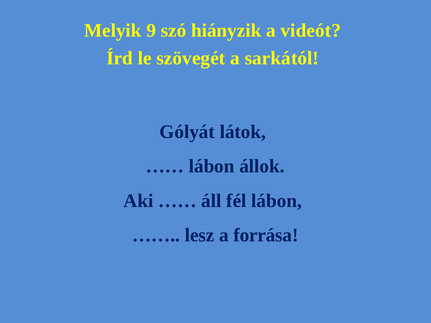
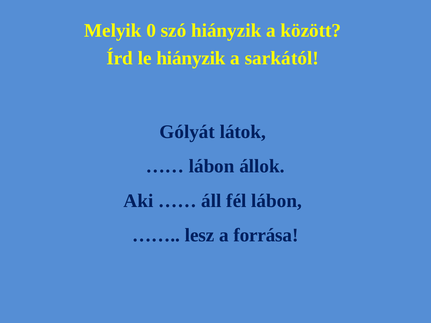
9: 9 -> 0 (151, 31)
videót: videót -> között (311, 31)
le szövegét: szövegét -> hiányzik (191, 58)
